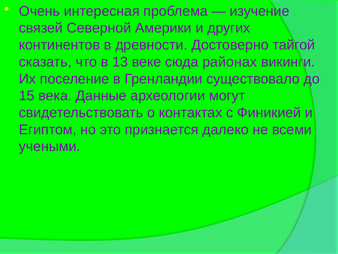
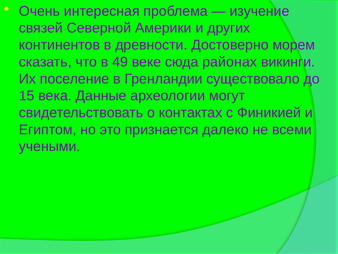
тайгой: тайгой -> морем (294, 45)
13: 13 -> 49 (120, 62)
